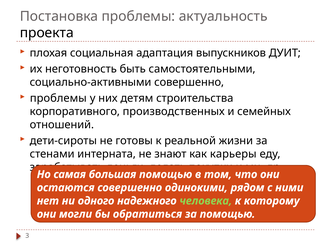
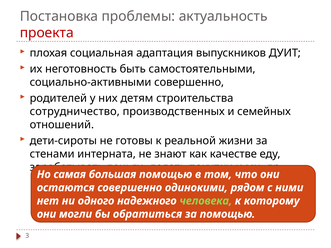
проекта colour: black -> red (47, 33)
проблемы: проблемы -> родителей (58, 98)
корпоративного: корпоративного -> сотрудничество (75, 112)
карьеры: карьеры -> качестве (233, 154)
